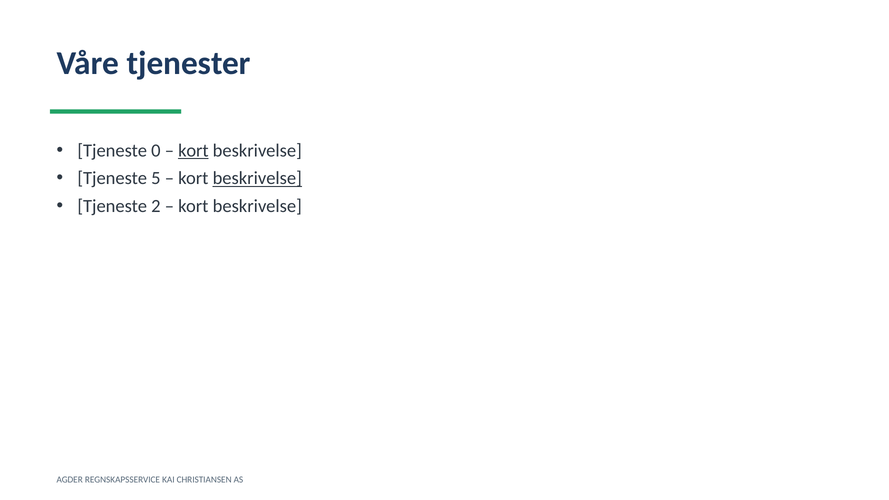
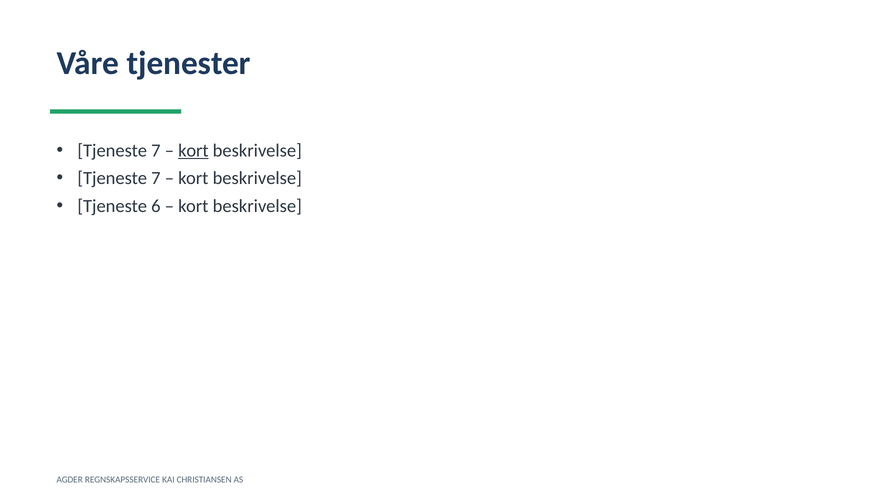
0: 0 -> 7 (156, 151)
5: 5 -> 7 (156, 178)
beskrivelse underline: present -> none (257, 178)
2: 2 -> 6 (156, 206)
